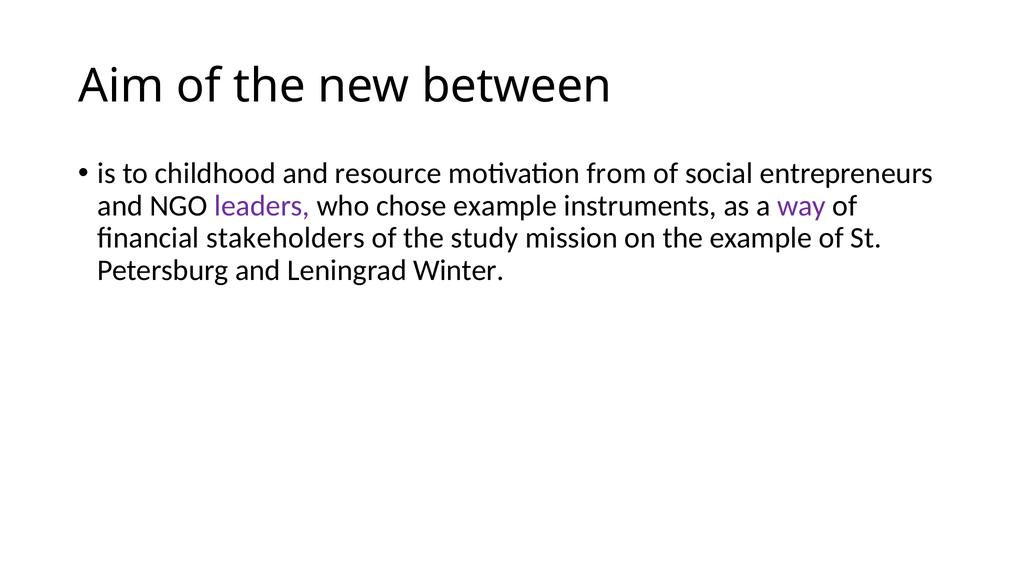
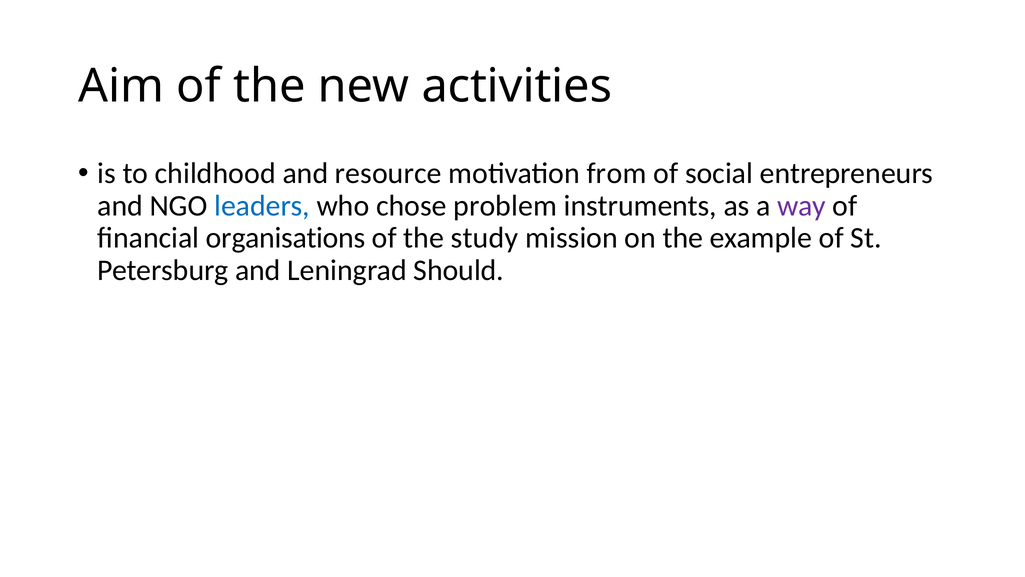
between: between -> activities (517, 86)
leaders colour: purple -> blue (262, 206)
chose example: example -> problem (505, 206)
stakeholders: stakeholders -> organisations (286, 238)
Winter: Winter -> Should (459, 270)
